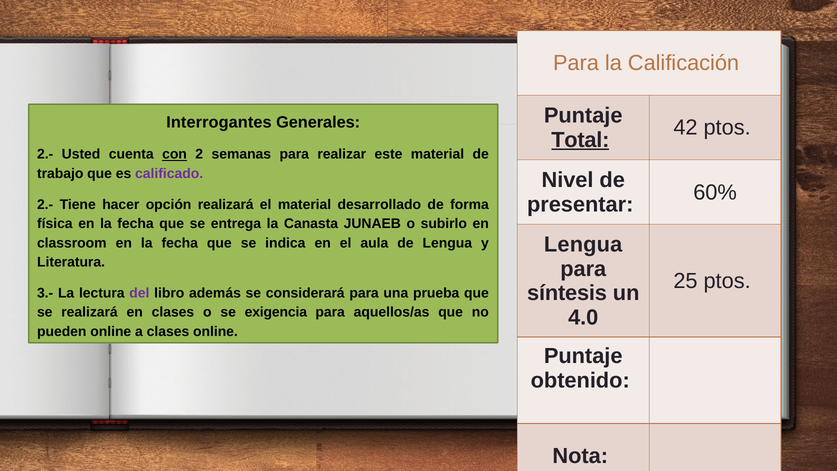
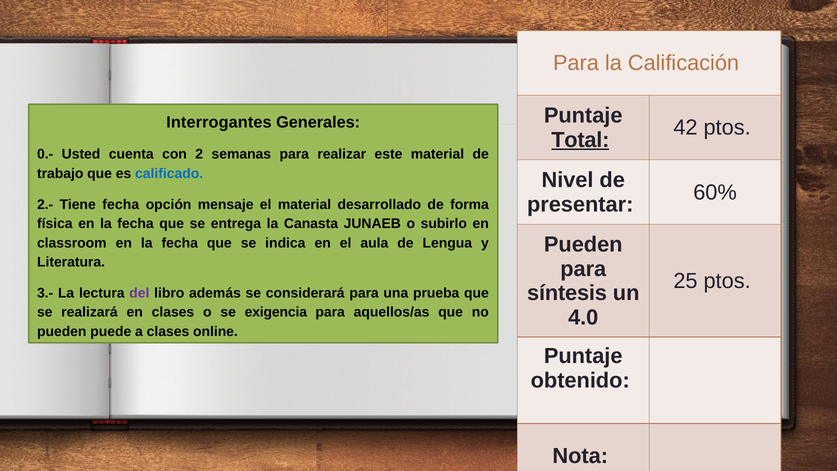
2.-: 2.- -> 0.- (45, 154)
con underline: present -> none (175, 154)
calificado colour: purple -> blue (169, 174)
Tiene hacer: hacer -> fecha (121, 204)
opción realizará: realizará -> mensaje (226, 204)
Lengua: Lengua -> Pueden (583, 244)
pueden online: online -> puede (111, 331)
